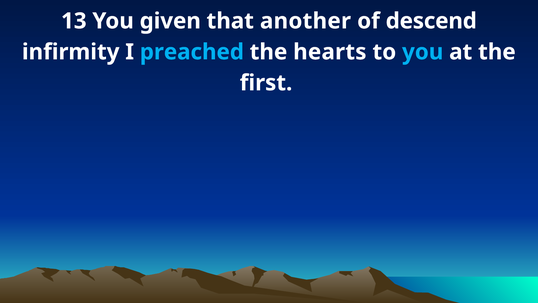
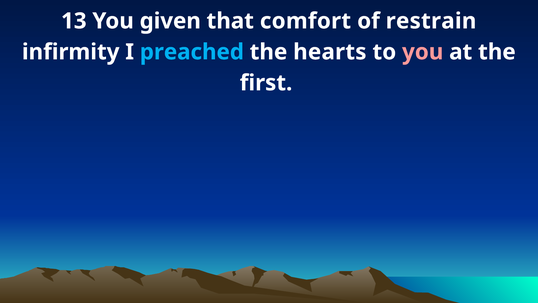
another: another -> comfort (305, 21)
descend: descend -> restrain (431, 21)
you colour: light blue -> pink (423, 52)
